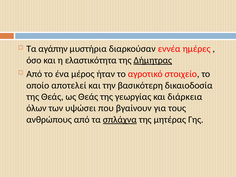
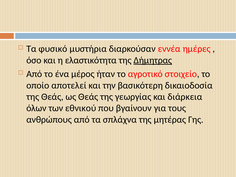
αγάπην: αγάπην -> φυσικό (53, 49)
υψώσει: υψώσει -> εθνικού (81, 108)
σπλάχνα underline: present -> none (120, 120)
